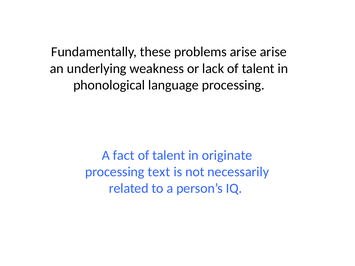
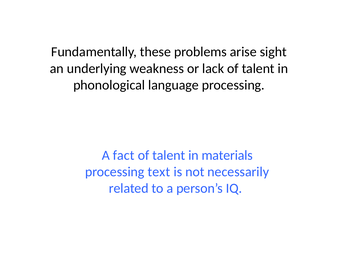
arise arise: arise -> sight (273, 52)
originate: originate -> materials (227, 155)
